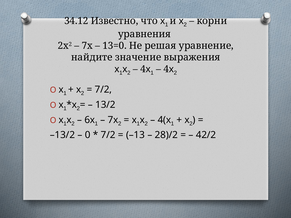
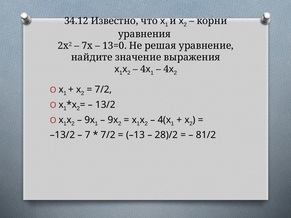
6: 6 -> 9 (87, 120)
7: 7 -> 9 (111, 120)
0: 0 -> 7 (88, 135)
42/2: 42/2 -> 81/2 (206, 135)
